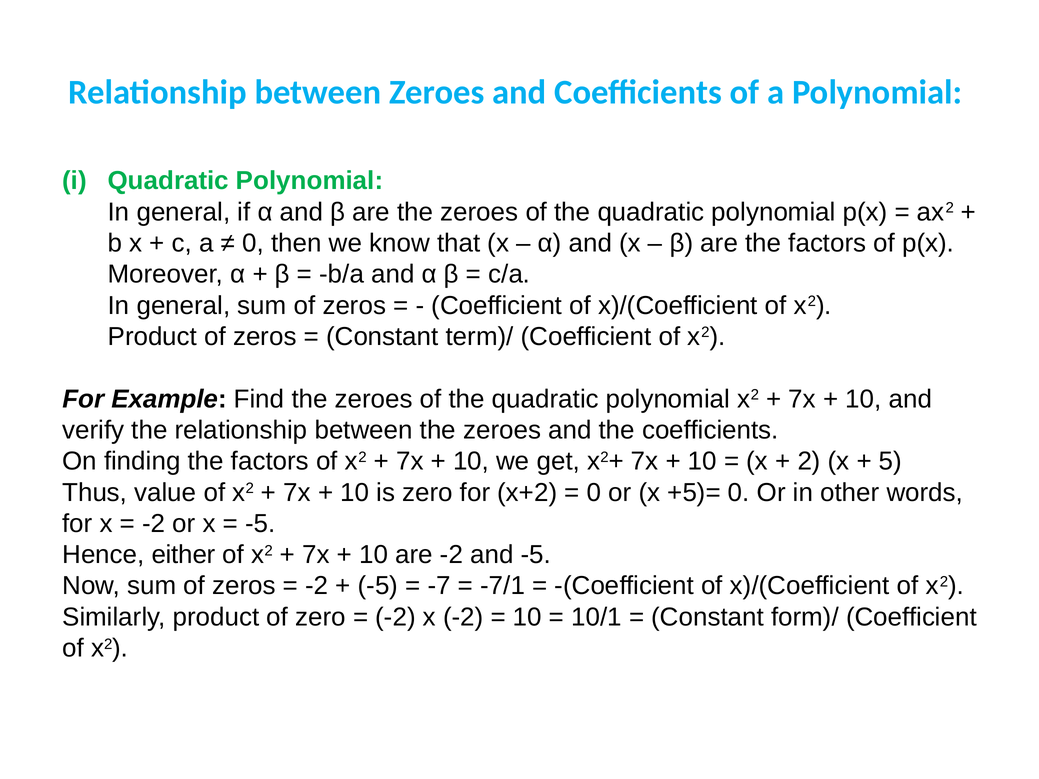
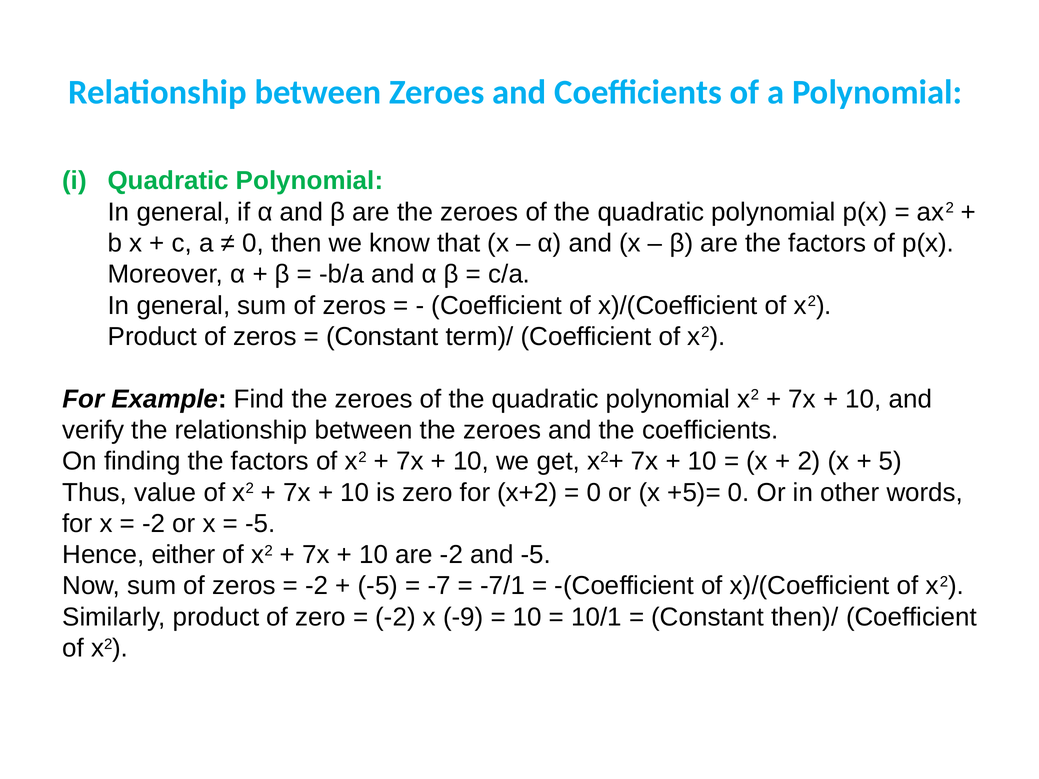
x -2: -2 -> -9 (463, 617)
form)/: form)/ -> then)/ (805, 617)
